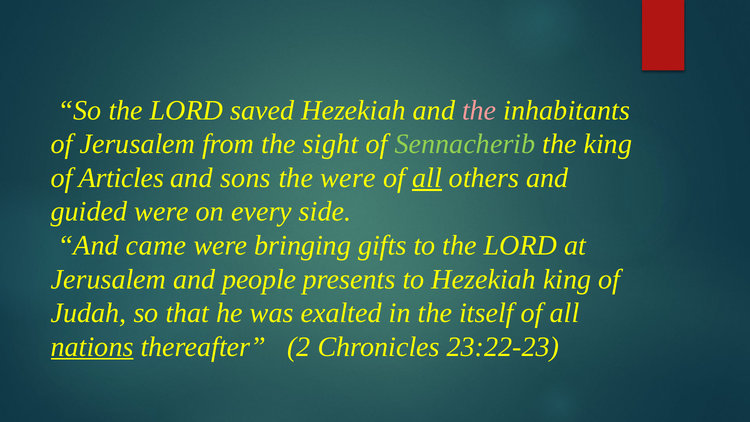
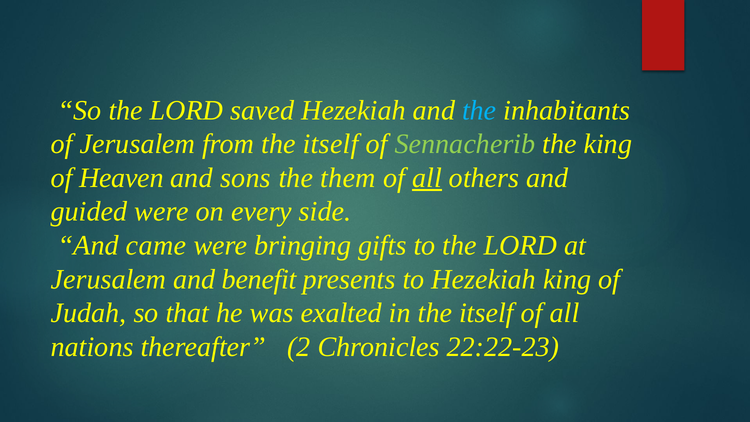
the colour: pink -> light blue (479, 110)
from the sight: sight -> itself (331, 144)
Articles: Articles -> Heaven (121, 178)
the were: were -> them (348, 178)
people: people -> benefit (259, 279)
nations underline: present -> none (92, 347)
23:22-23: 23:22-23 -> 22:22-23 (503, 347)
